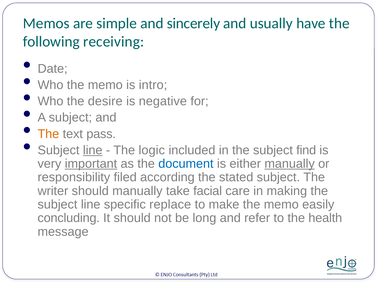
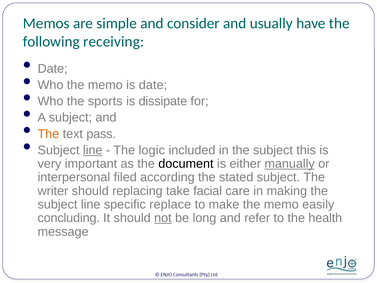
sincerely: sincerely -> consider (193, 23)
is intro: intro -> date (153, 85)
desire: desire -> sports (105, 101)
negative: negative -> dissipate (163, 101)
find: find -> this (306, 150)
important underline: present -> none (91, 164)
document colour: blue -> black (186, 164)
responsibility: responsibility -> interpersonal (74, 177)
should manually: manually -> replacing (137, 191)
not underline: none -> present (163, 218)
